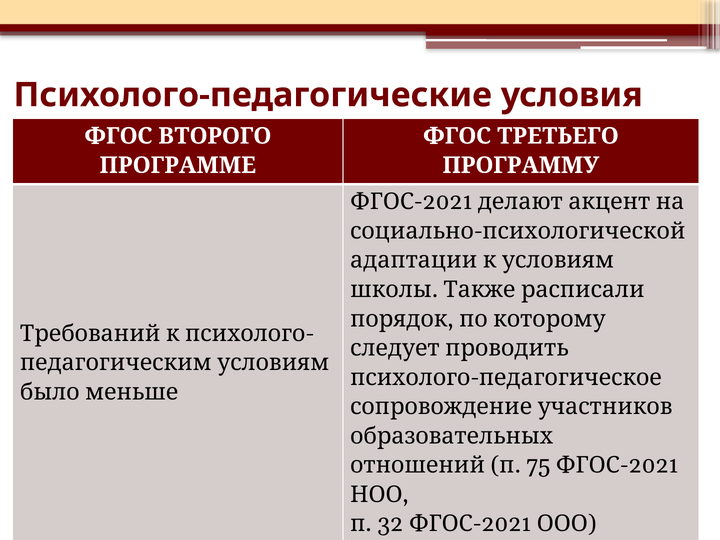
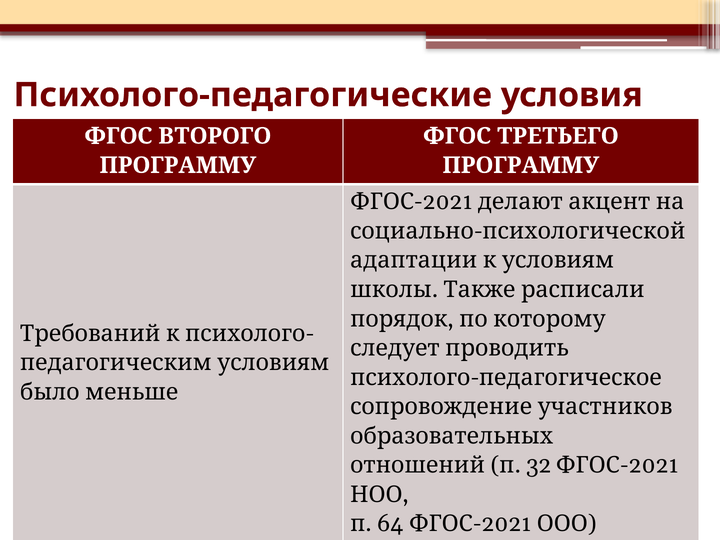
ПРОГРАММЕ: ПРОГРАММЕ -> ПРОГРАММУ (178, 165)
75: 75 -> 32 (539, 465)
32: 32 -> 64 (390, 524)
